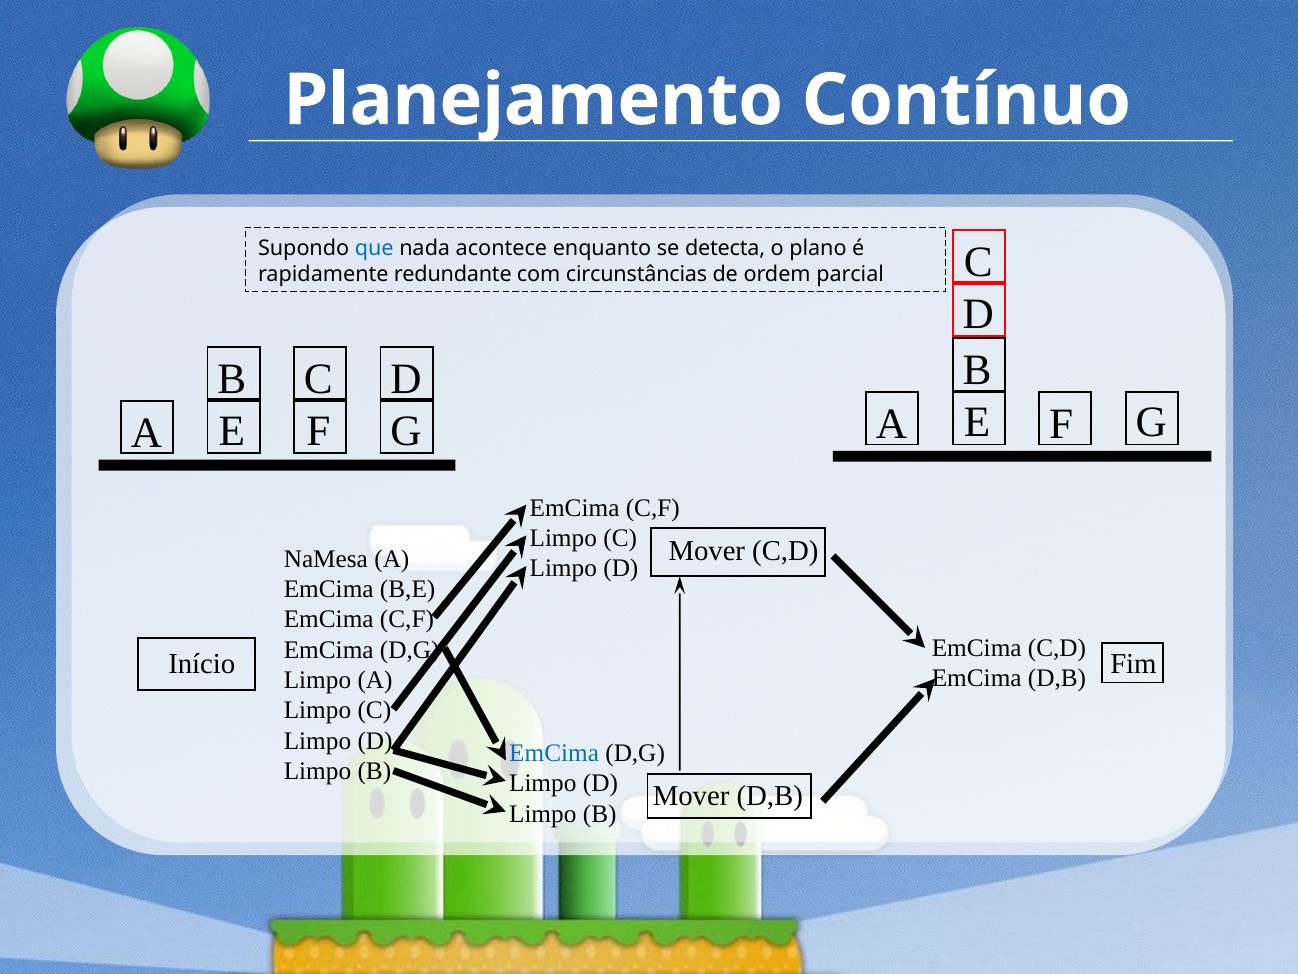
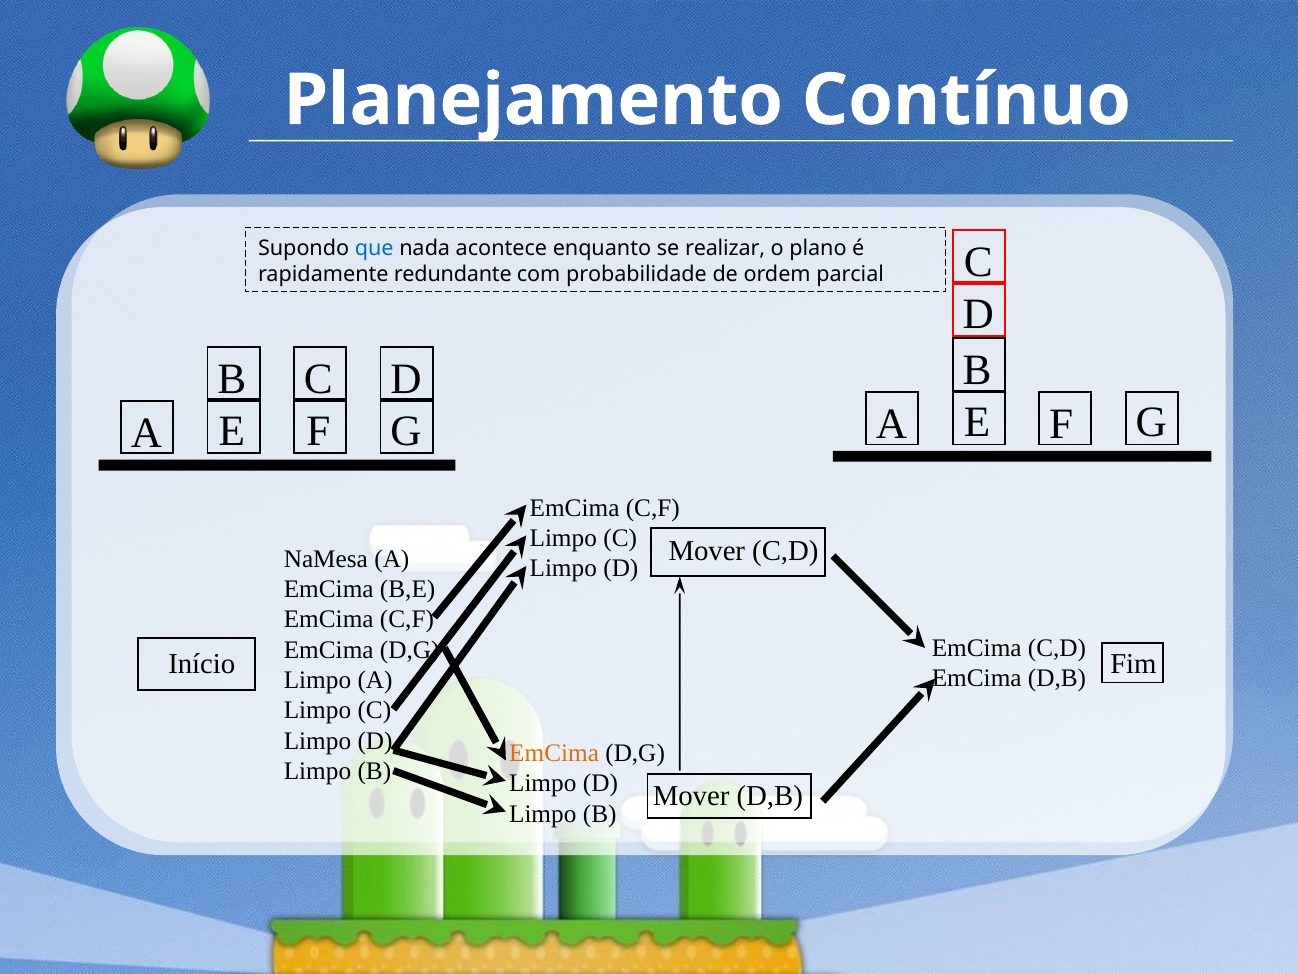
detecta: detecta -> realizar (725, 248)
circunstâncias: circunstâncias -> probabilidade (637, 274)
EmCima colour: blue -> orange (554, 753)
